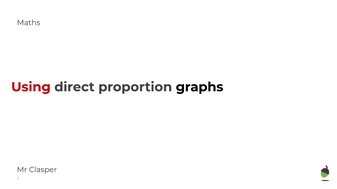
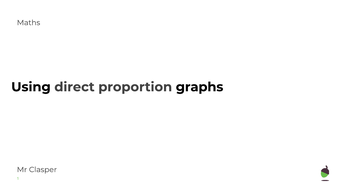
Using colour: red -> black (31, 87)
